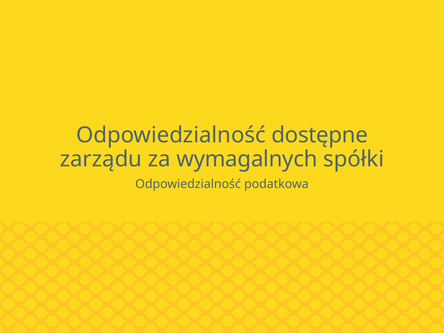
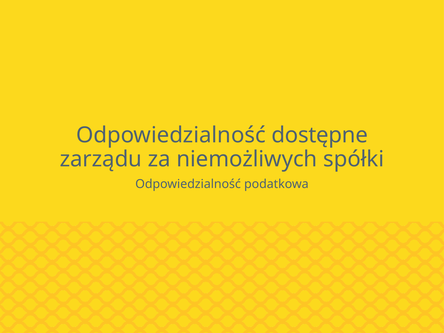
wymagalnych: wymagalnych -> niemożliwych (247, 159)
